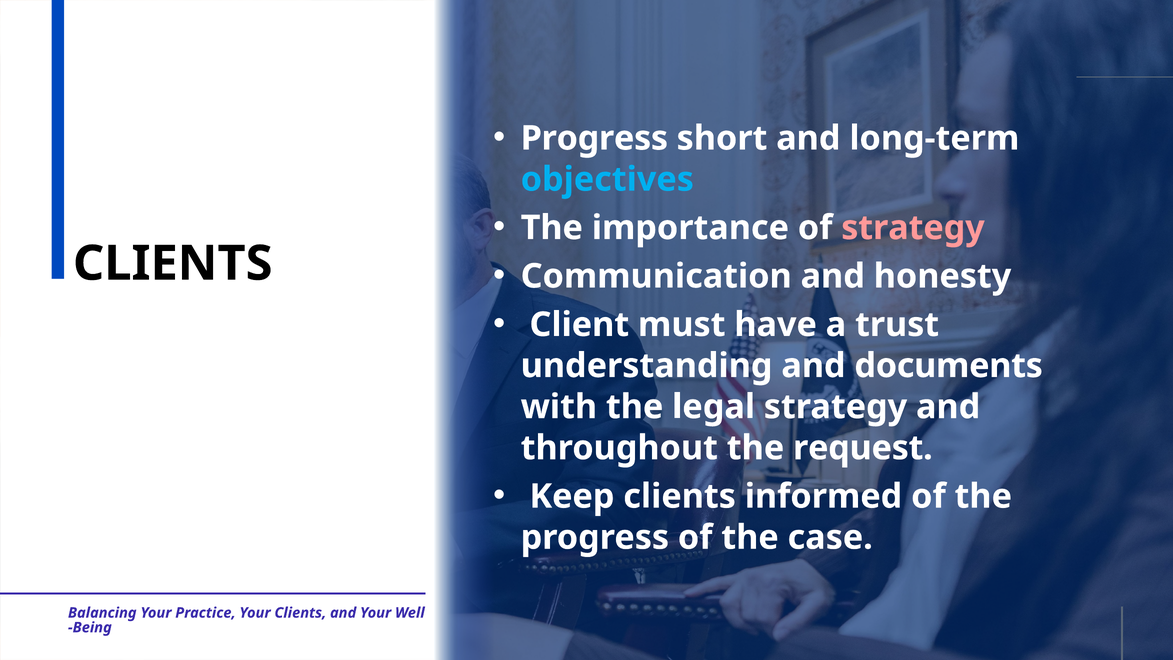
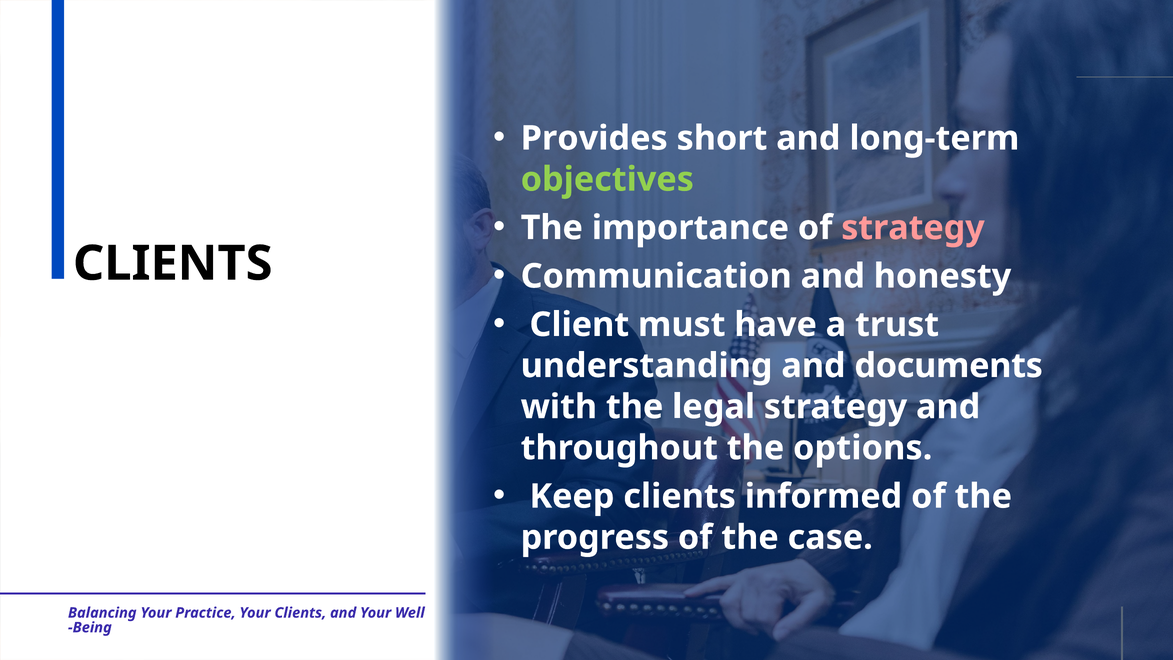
Progress: Progress -> Provides (594, 138)
objectives colour: light blue -> light green (607, 179)
request: request -> options (863, 448)
